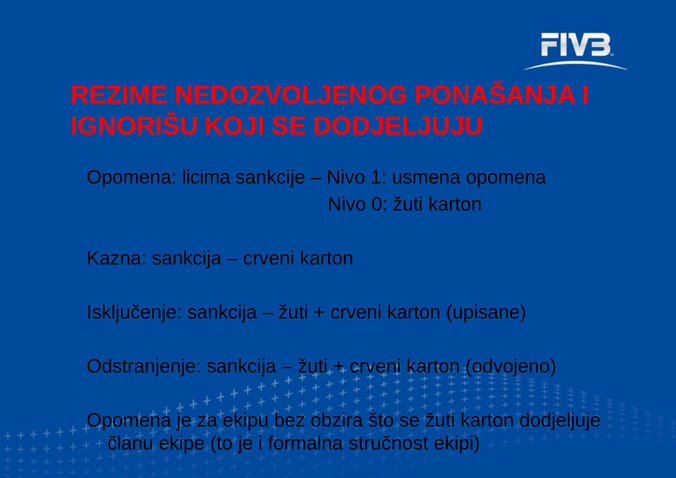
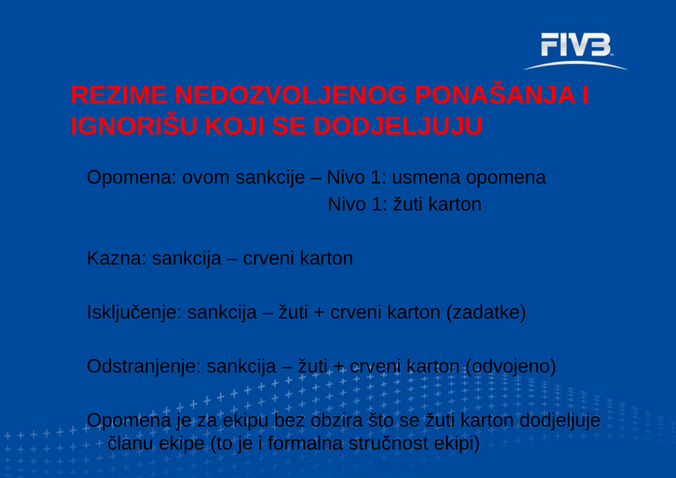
licima: licima -> ovom (206, 178)
0: 0 -> 1 (380, 205)
upisane: upisane -> zadatke (486, 313)
